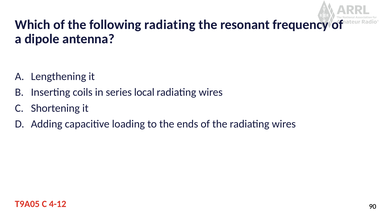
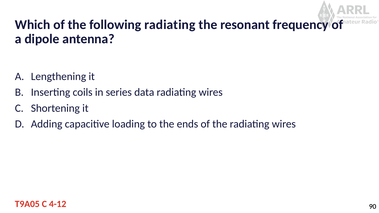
local: local -> data (144, 92)
